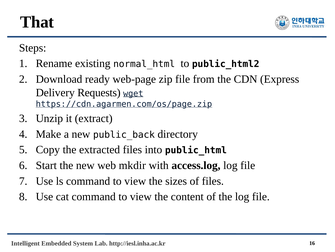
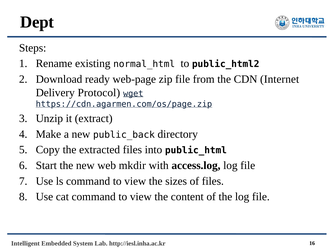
That: That -> Dept (37, 22)
Express: Express -> Internet (280, 79)
Requests: Requests -> Protocol (99, 92)
